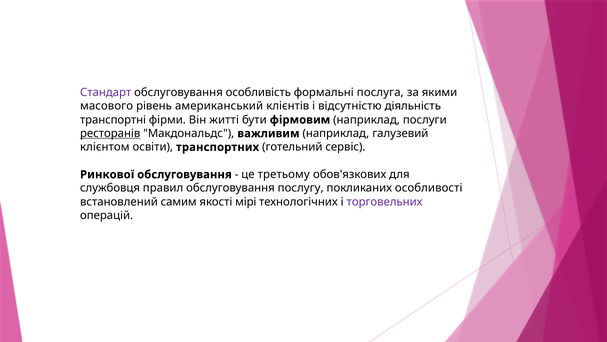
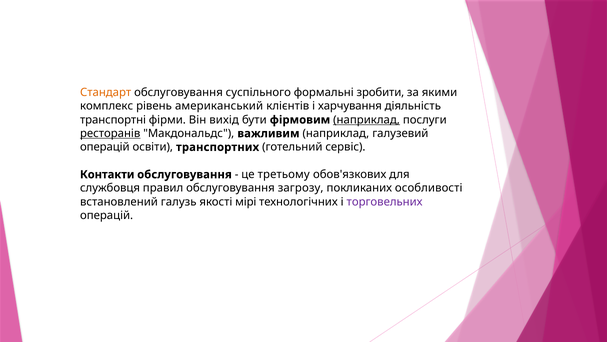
Стандарт colour: purple -> orange (106, 92)
особливість: особливість -> суспільного (258, 92)
послуга: послуга -> зробити (380, 92)
масового: масового -> комплекс (107, 106)
відсутністю: відсутністю -> харчування (350, 106)
житті: житті -> вихід (224, 120)
наприклад underline: none -> present (367, 120)
клієнтом: клієнтом -> операцій (105, 147)
Ринкової: Ринкової -> Контакти (107, 174)
послугу: послугу -> загрозу (301, 188)
самим: самим -> галузь (179, 202)
